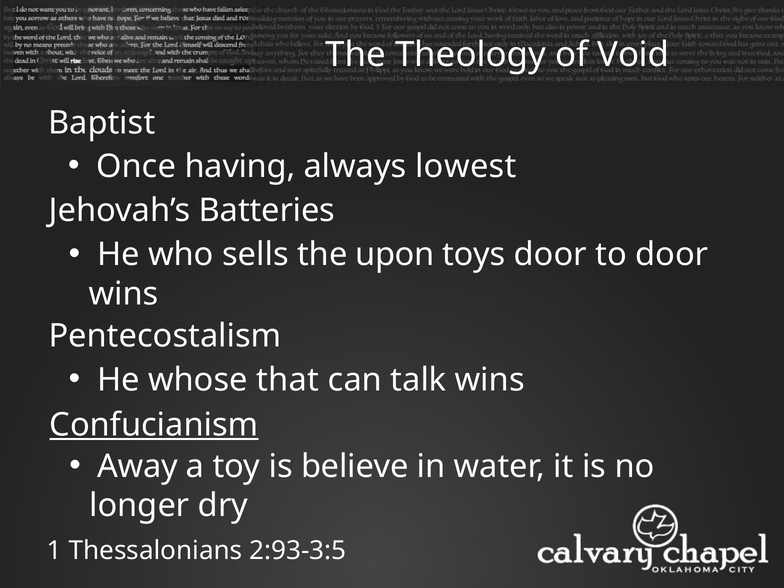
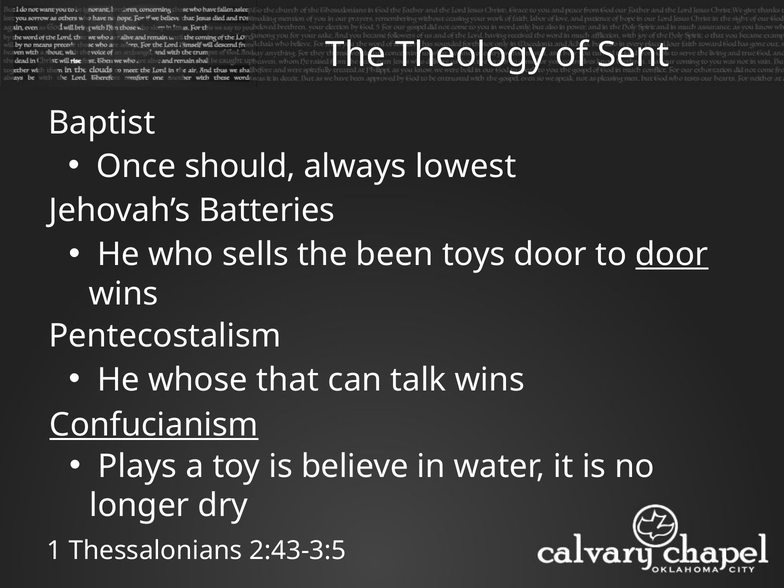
Void: Void -> Sent (633, 55)
having: having -> should (240, 166)
upon: upon -> been (395, 255)
door underline: none -> present (672, 255)
Away: Away -> Plays (137, 466)
2:93-3:5: 2:93-3:5 -> 2:43-3:5 (298, 551)
